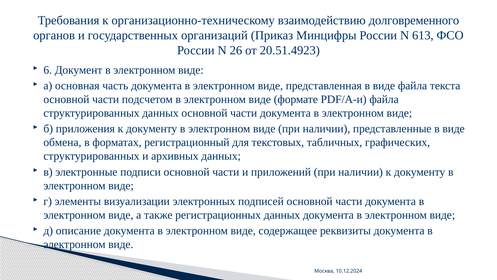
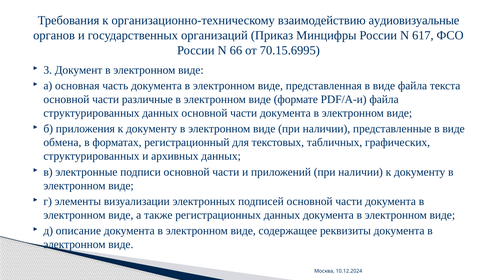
долговременного: долговременного -> аудиовизуальные (414, 20)
613: 613 -> 617 (423, 35)
26: 26 -> 66 (236, 50)
20.51.4923: 20.51.4923 -> 70.15.6995 (290, 50)
6: 6 -> 3 (48, 70)
подсчетом: подсчетом -> различные (147, 99)
